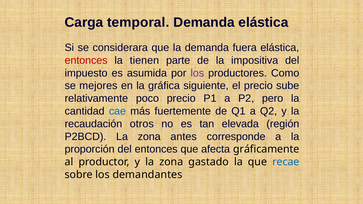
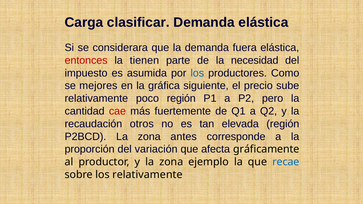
temporal: temporal -> clasificar (138, 22)
impositiva: impositiva -> necesidad (255, 60)
los colour: purple -> blue (197, 73)
poco precio: precio -> región (181, 99)
cae colour: blue -> red (117, 111)
del entonces: entonces -> variación (156, 149)
gastado: gastado -> ejemplo (209, 162)
los demandantes: demandantes -> relativamente (147, 175)
